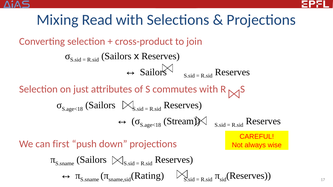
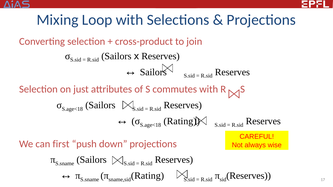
Read: Read -> Loop (97, 20)
Stream: Stream -> Rating (182, 121)
